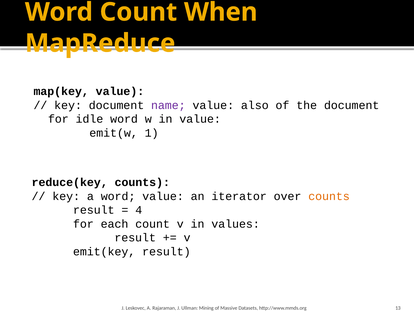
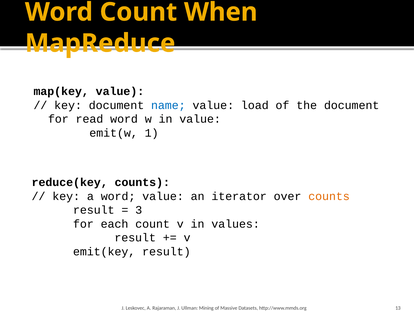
name colour: purple -> blue (168, 105)
also: also -> load (255, 105)
idle: idle -> read (89, 119)
4: 4 -> 3 (139, 210)
